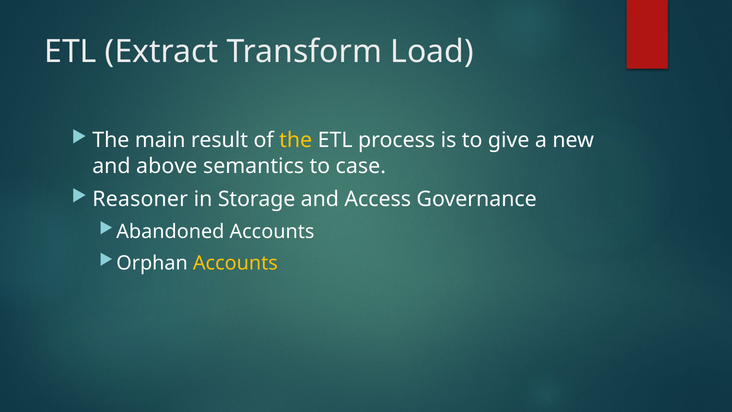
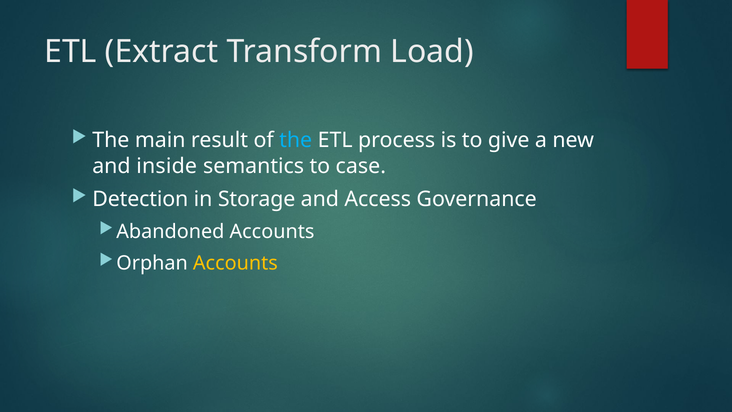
the colour: yellow -> light blue (296, 140)
above: above -> inside (167, 166)
Reasoner: Reasoner -> Detection (140, 199)
